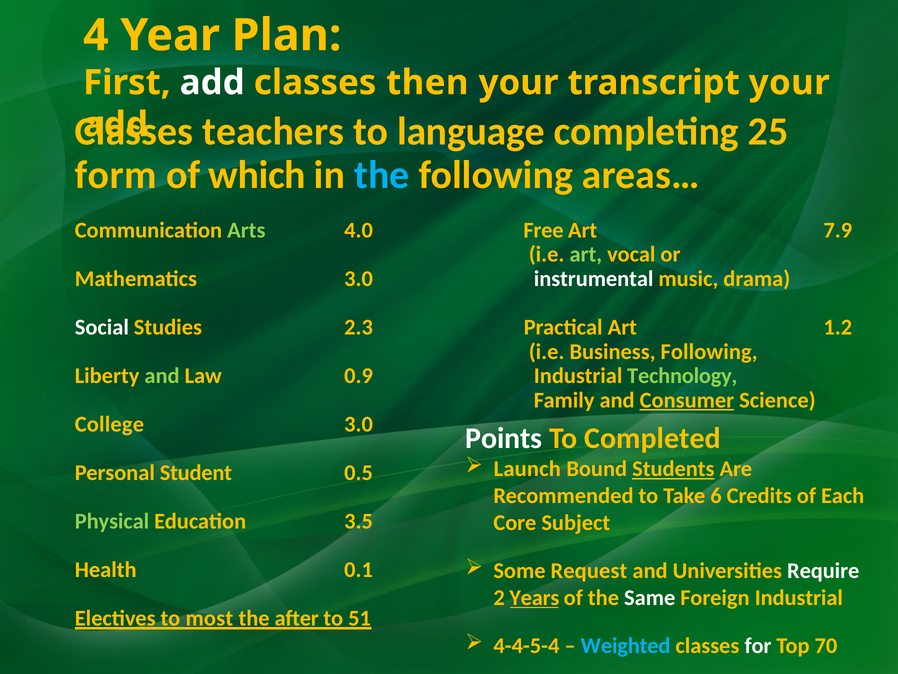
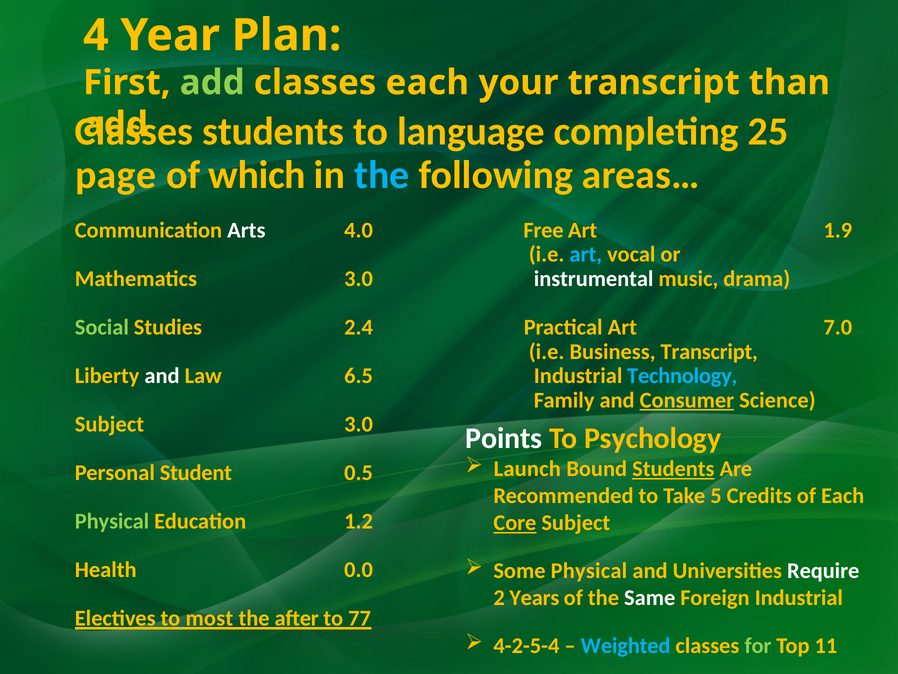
add colour: white -> light green (212, 83)
classes then: then -> each (427, 83)
transcript your: your -> than (789, 83)
teachers: teachers -> students (273, 132)
form: form -> page (116, 175)
Arts colour: light green -> white (246, 230)
7.9: 7.9 -> 1.9 (838, 230)
art colour: light green -> light blue (586, 254)
Social colour: white -> light green (102, 327)
2.3: 2.3 -> 2.4 (359, 327)
1.2: 1.2 -> 7.0 (838, 327)
Business Following: Following -> Transcript (709, 351)
and colour: light green -> white (162, 376)
0.9: 0.9 -> 6.5 (359, 376)
Technology colour: light green -> light blue (682, 376)
College: College -> Subject (109, 424)
Completed: Completed -> Psychology (653, 438)
6: 6 -> 5 (716, 496)
3.5: 3.5 -> 1.2 (359, 521)
Core underline: none -> present (515, 523)
Some Request: Request -> Physical (589, 570)
0.1: 0.1 -> 0.0 (359, 570)
Years underline: present -> none (534, 597)
51: 51 -> 77 (360, 618)
4-4-5-4: 4-4-5-4 -> 4-2-5-4 (526, 645)
for colour: white -> light green (758, 645)
70: 70 -> 11 (826, 645)
